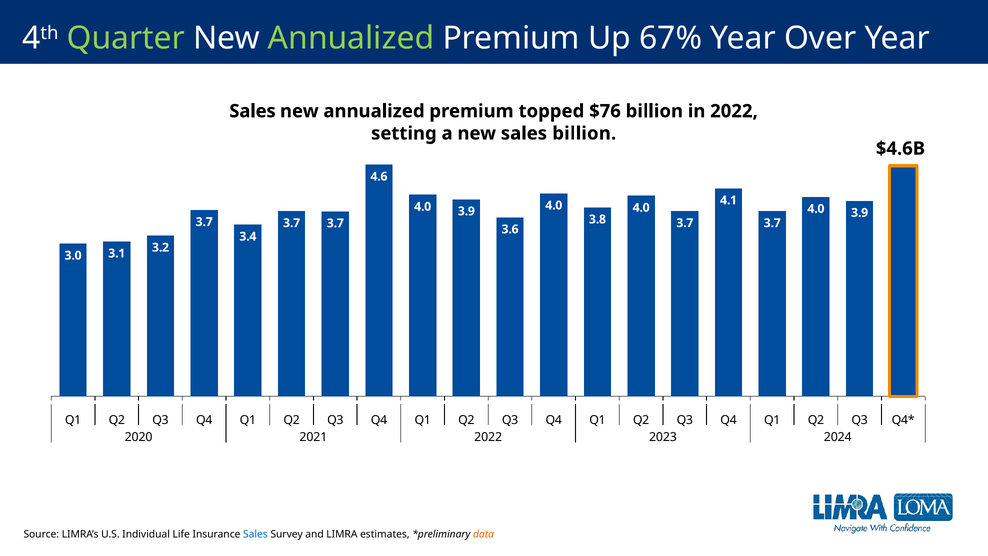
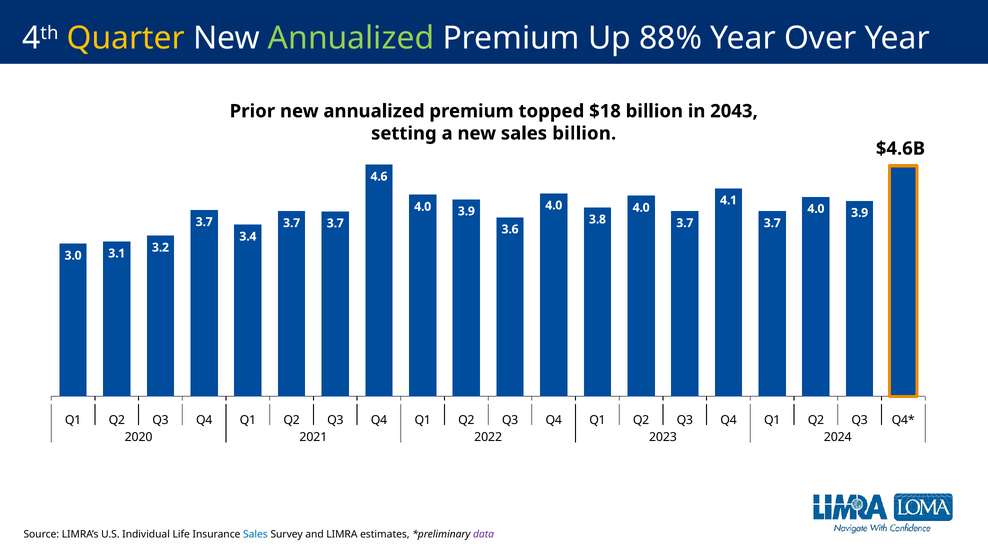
Quarter colour: light green -> yellow (126, 38)
67%: 67% -> 88% (671, 38)
Sales: Sales -> Prior (252, 111)
$76: $76 -> $18 (605, 111)
in 2022: 2022 -> 2043 (734, 111)
data colour: orange -> purple (484, 534)
